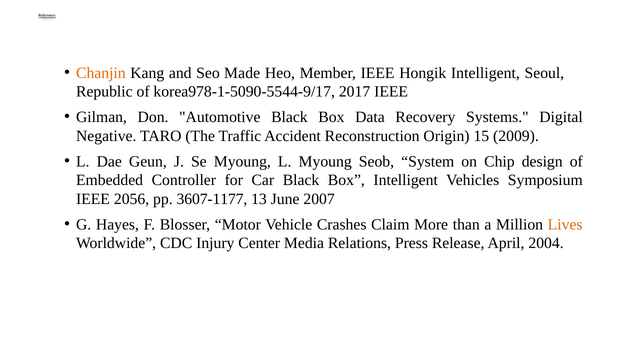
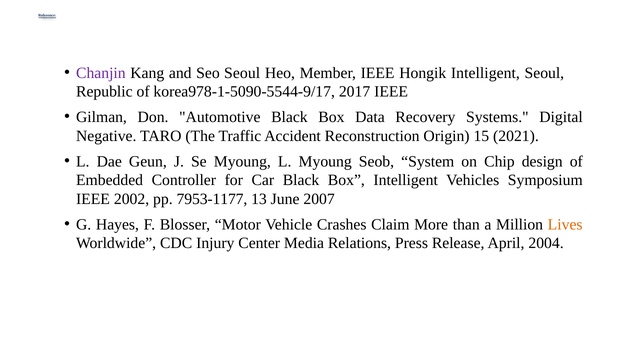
Chanjin colour: orange -> purple (101, 73)
Seo Made: Made -> Seoul (242, 73)
2009: 2009 -> 2021 (516, 136)
2056: 2056 -> 2002 (132, 199)
3607-1177: 3607-1177 -> 7953-1177 (212, 199)
